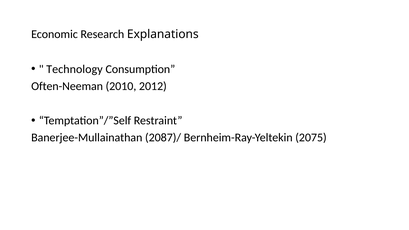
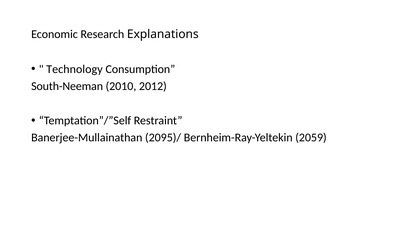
Often-Neeman: Often-Neeman -> South-Neeman (67, 86)
2087)/: 2087)/ -> 2095)/ (163, 138)
2075: 2075 -> 2059 (311, 138)
